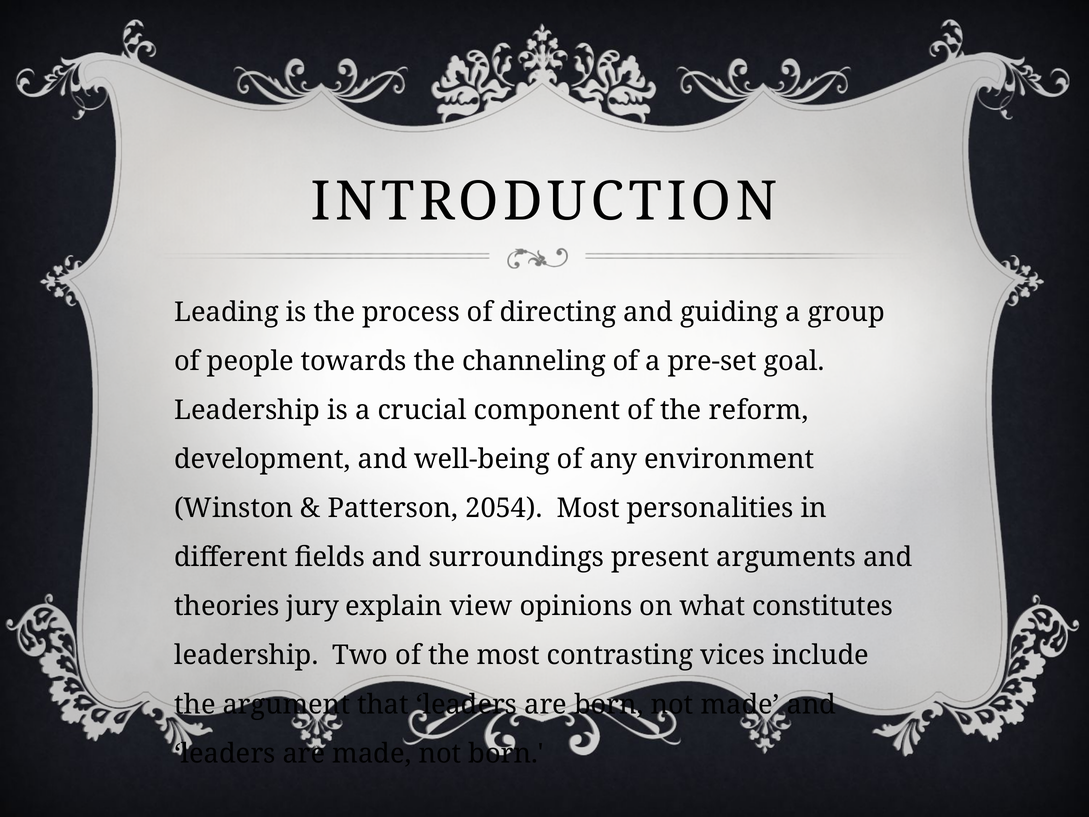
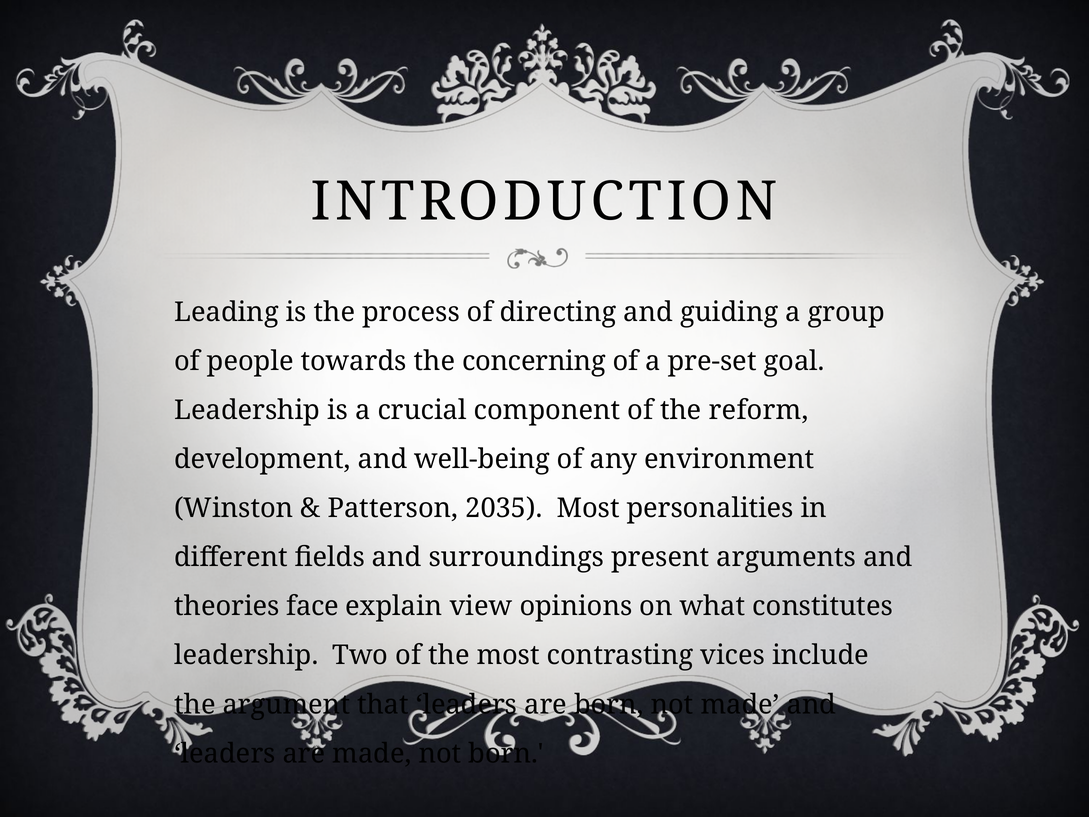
channeling: channeling -> concerning (534, 361)
2054: 2054 -> 2035 (504, 508)
jury: jury -> face (313, 606)
